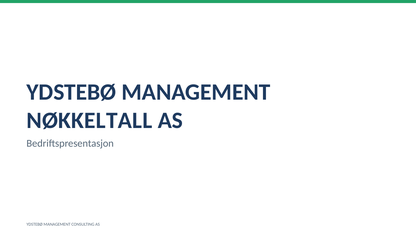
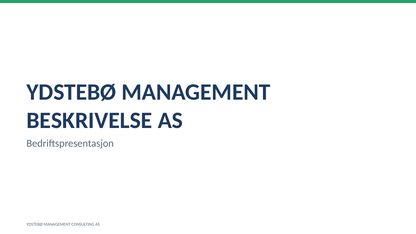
NØKKELTALL: NØKKELTALL -> BESKRIVELSE (89, 120)
